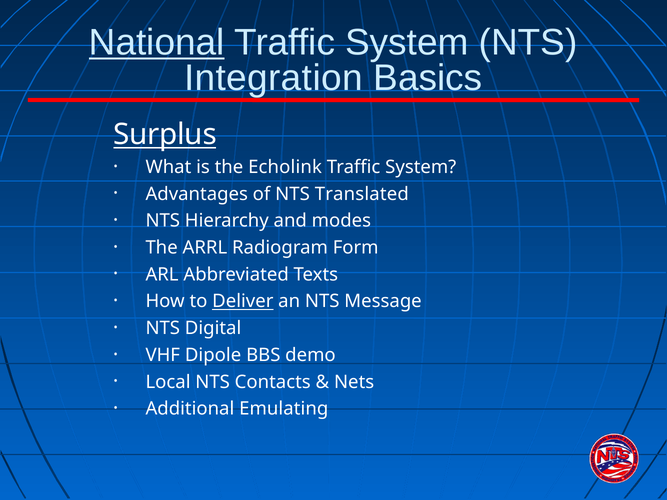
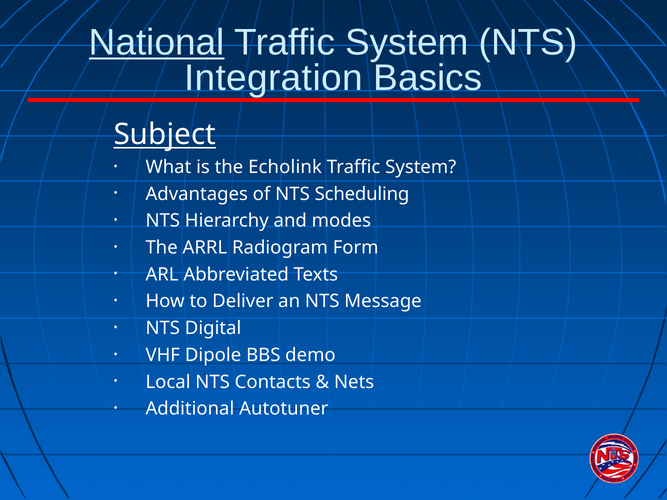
Surplus: Surplus -> Subject (165, 134)
Translated: Translated -> Scheduling (362, 194)
Deliver underline: present -> none (243, 302)
Emulating: Emulating -> Autotuner (284, 409)
